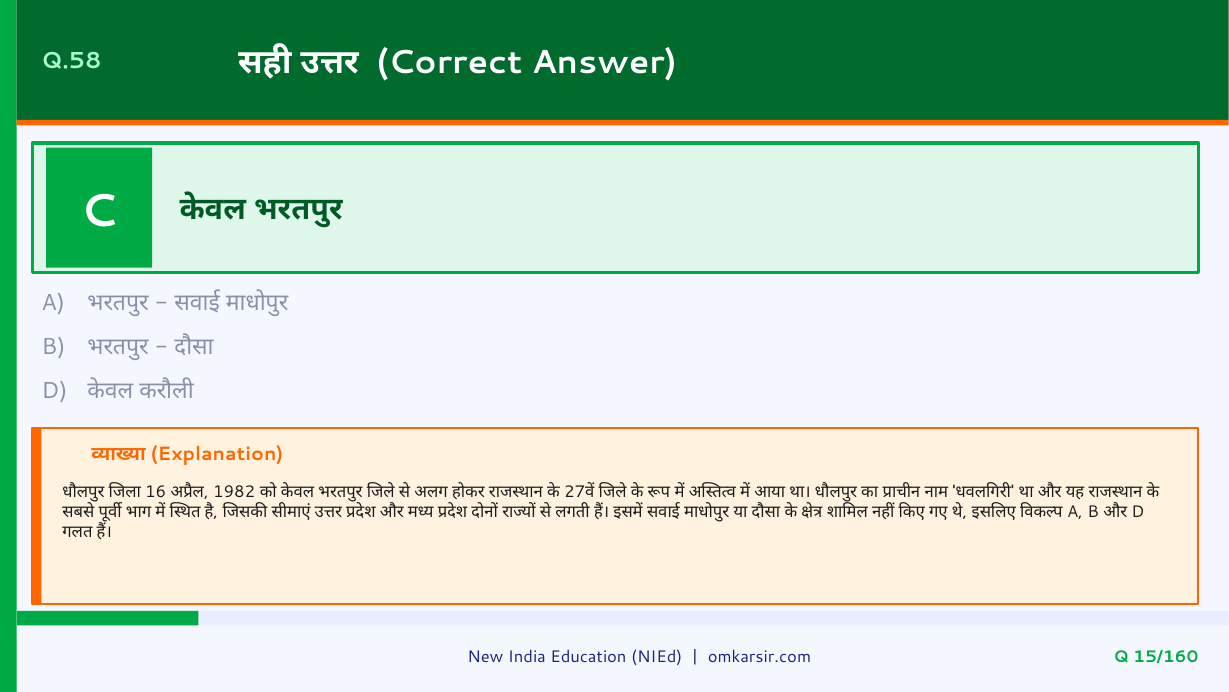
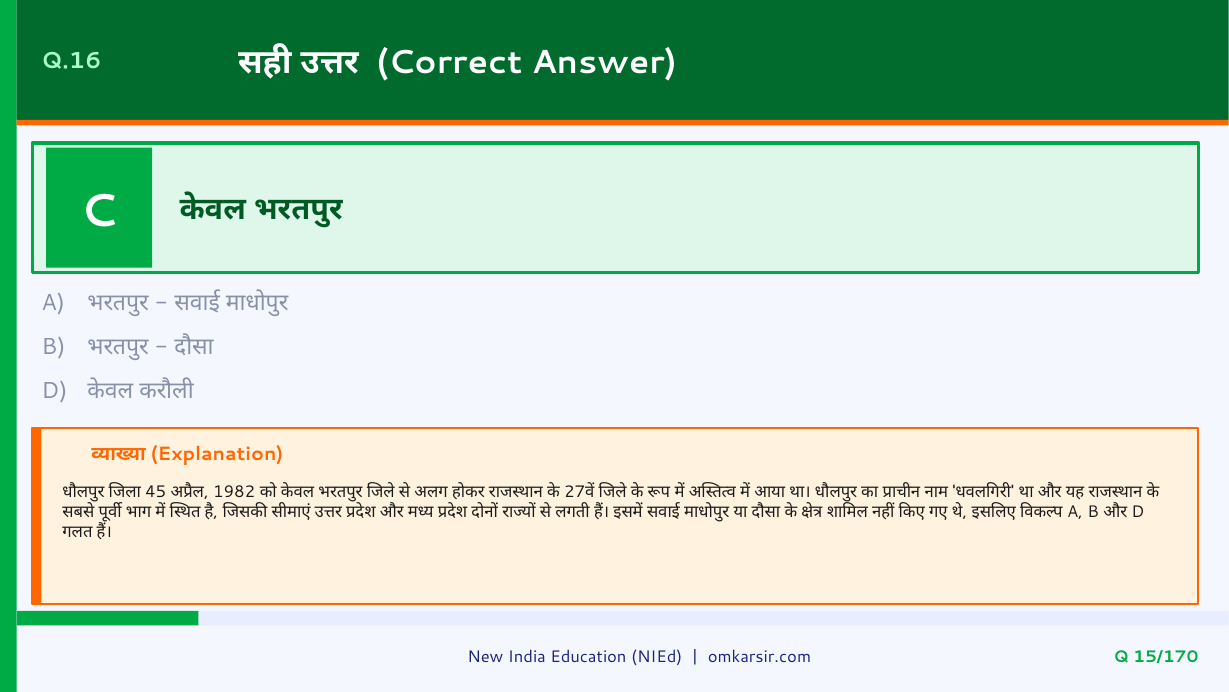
Q.58: Q.58 -> Q.16 (71, 61)
16: 16 -> 45 (156, 491)
15/160: 15/160 -> 15/170 (1166, 656)
